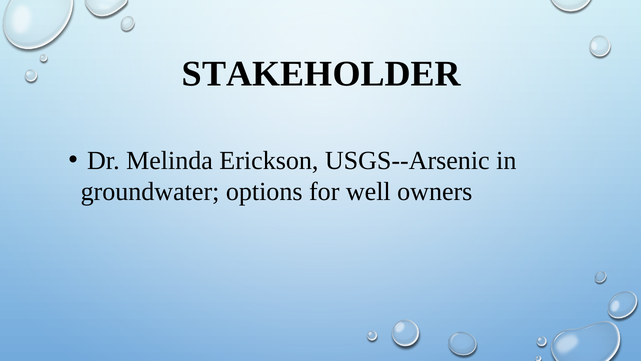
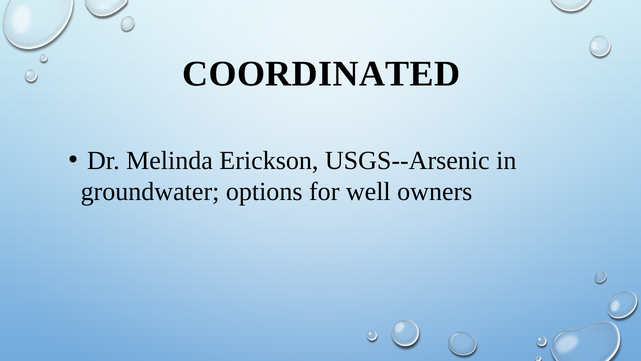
STAKEHOLDER: STAKEHOLDER -> COORDINATED (321, 74)
